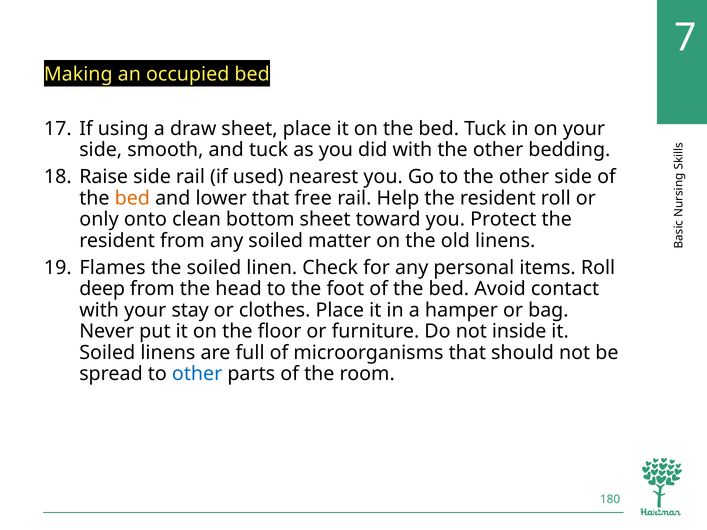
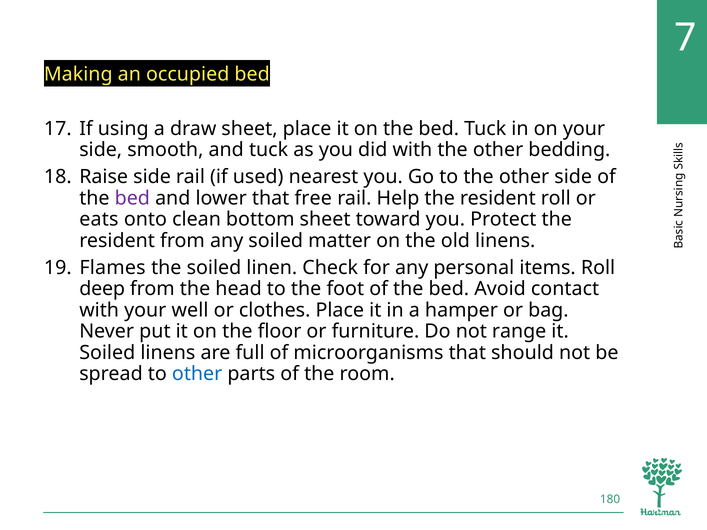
bed colour: orange -> purple (132, 198)
only: only -> eats (99, 220)
stay: stay -> well (190, 310)
inside: inside -> range (519, 332)
